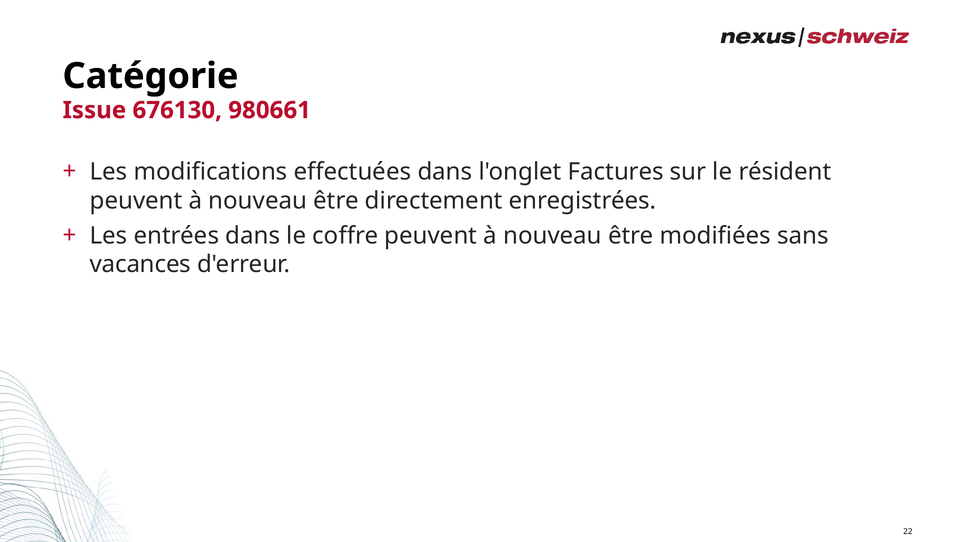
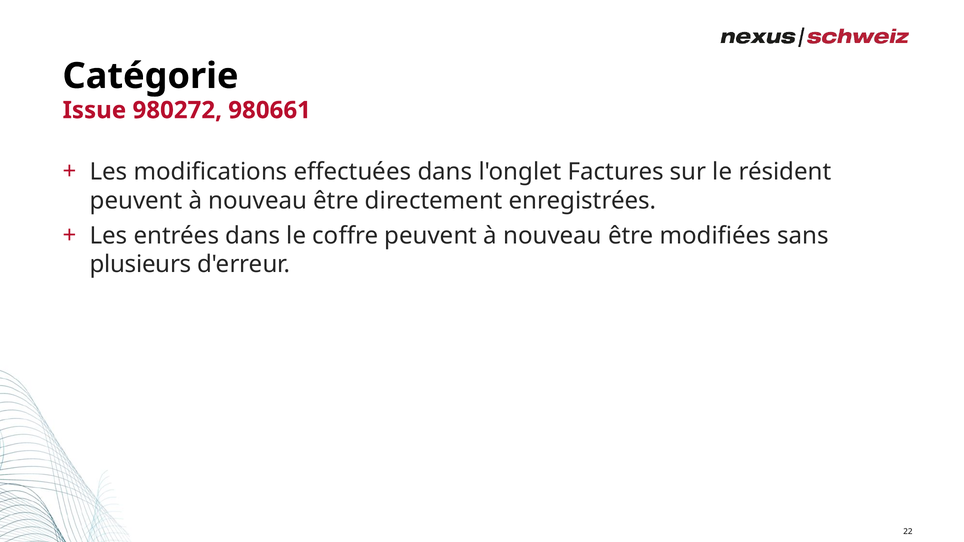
676130: 676130 -> 980272 (177, 110)
vacances: vacances -> plusieurs (140, 265)
